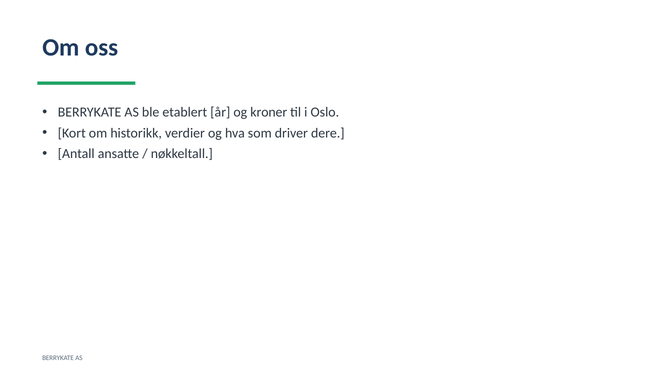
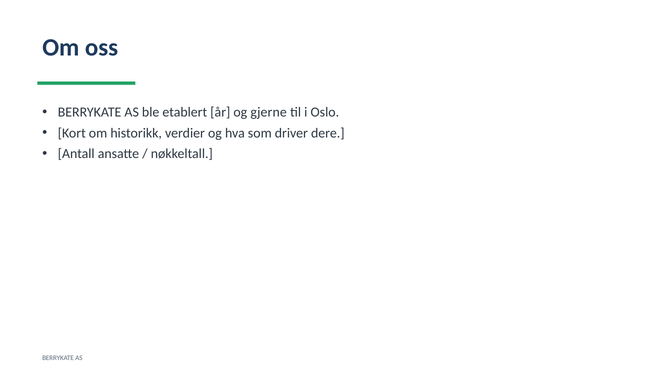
kroner: kroner -> gjerne (269, 112)
